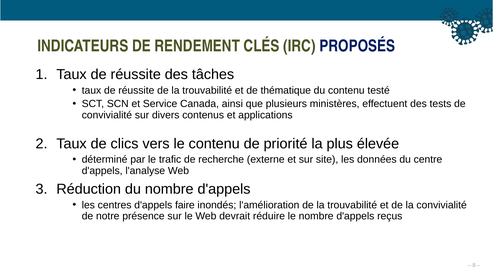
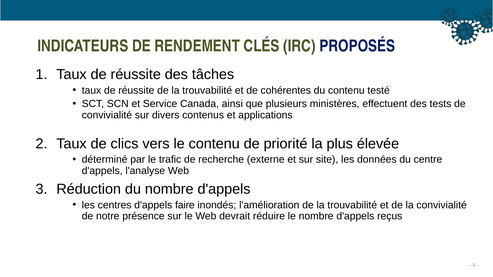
thématique: thématique -> cohérentes (286, 90)
